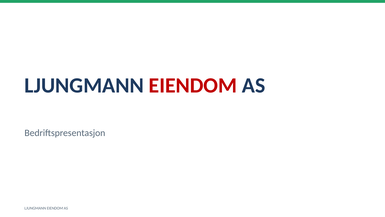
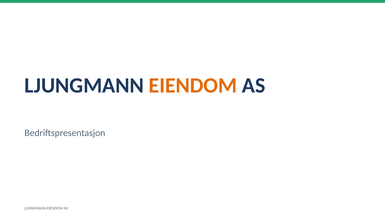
EIENDOM colour: red -> orange (193, 85)
